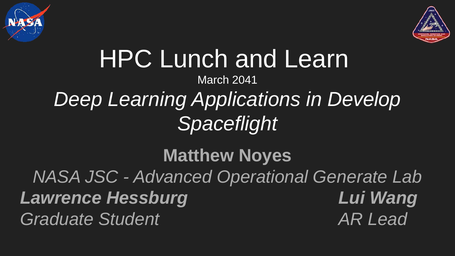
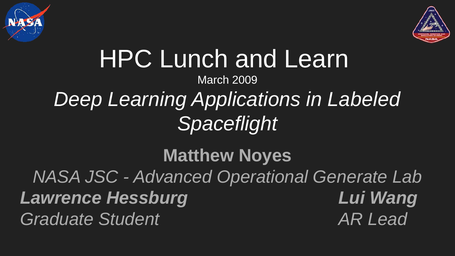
2041: 2041 -> 2009 (245, 80)
Develop: Develop -> Labeled (364, 100)
